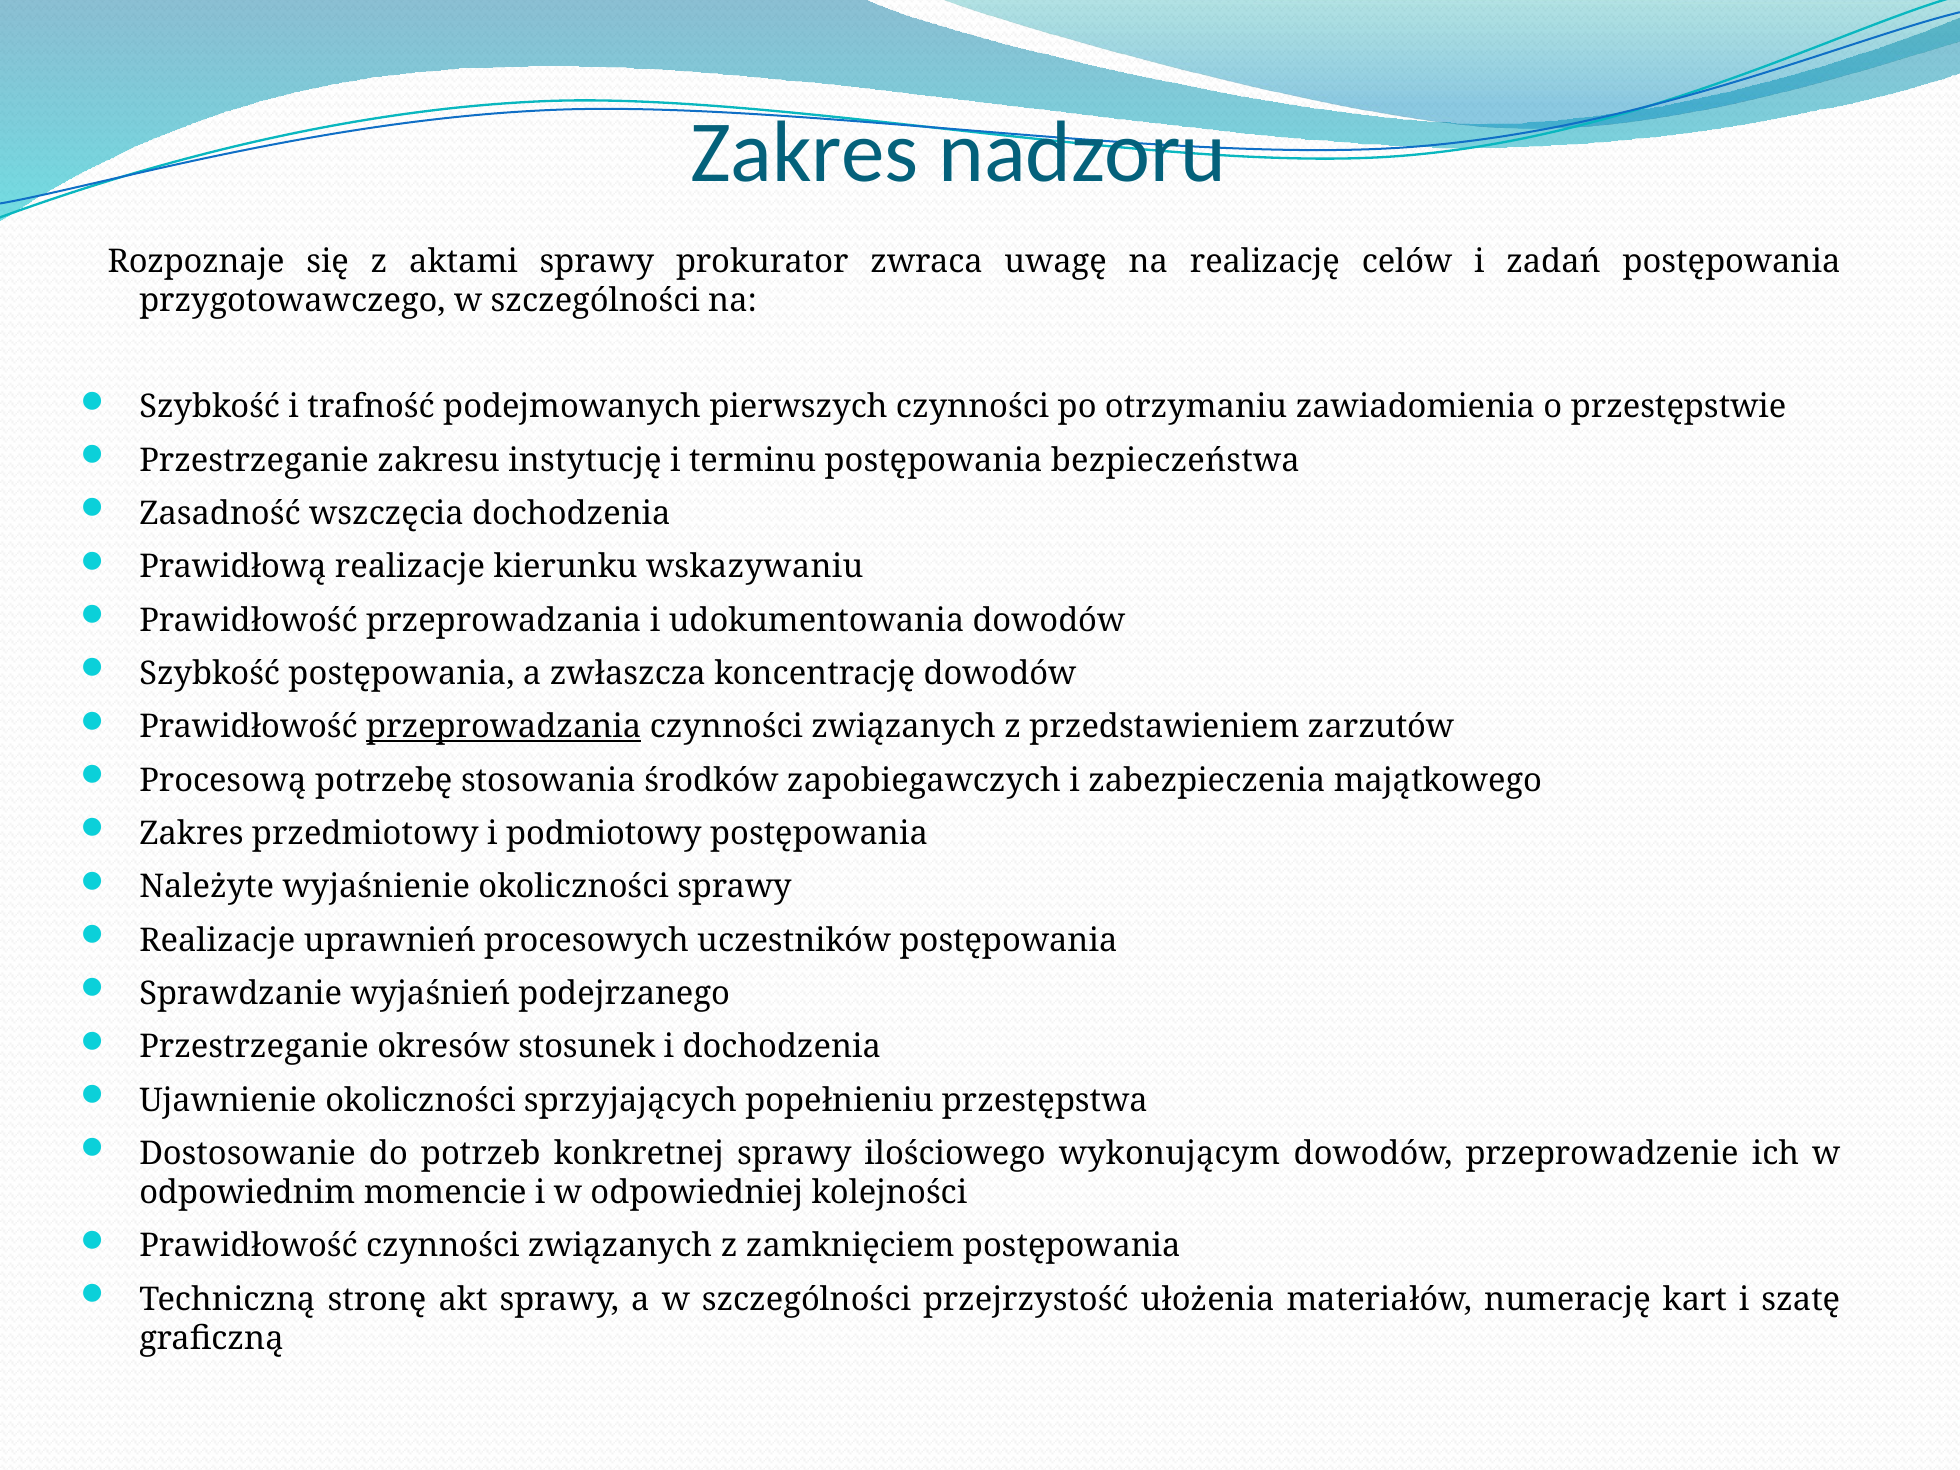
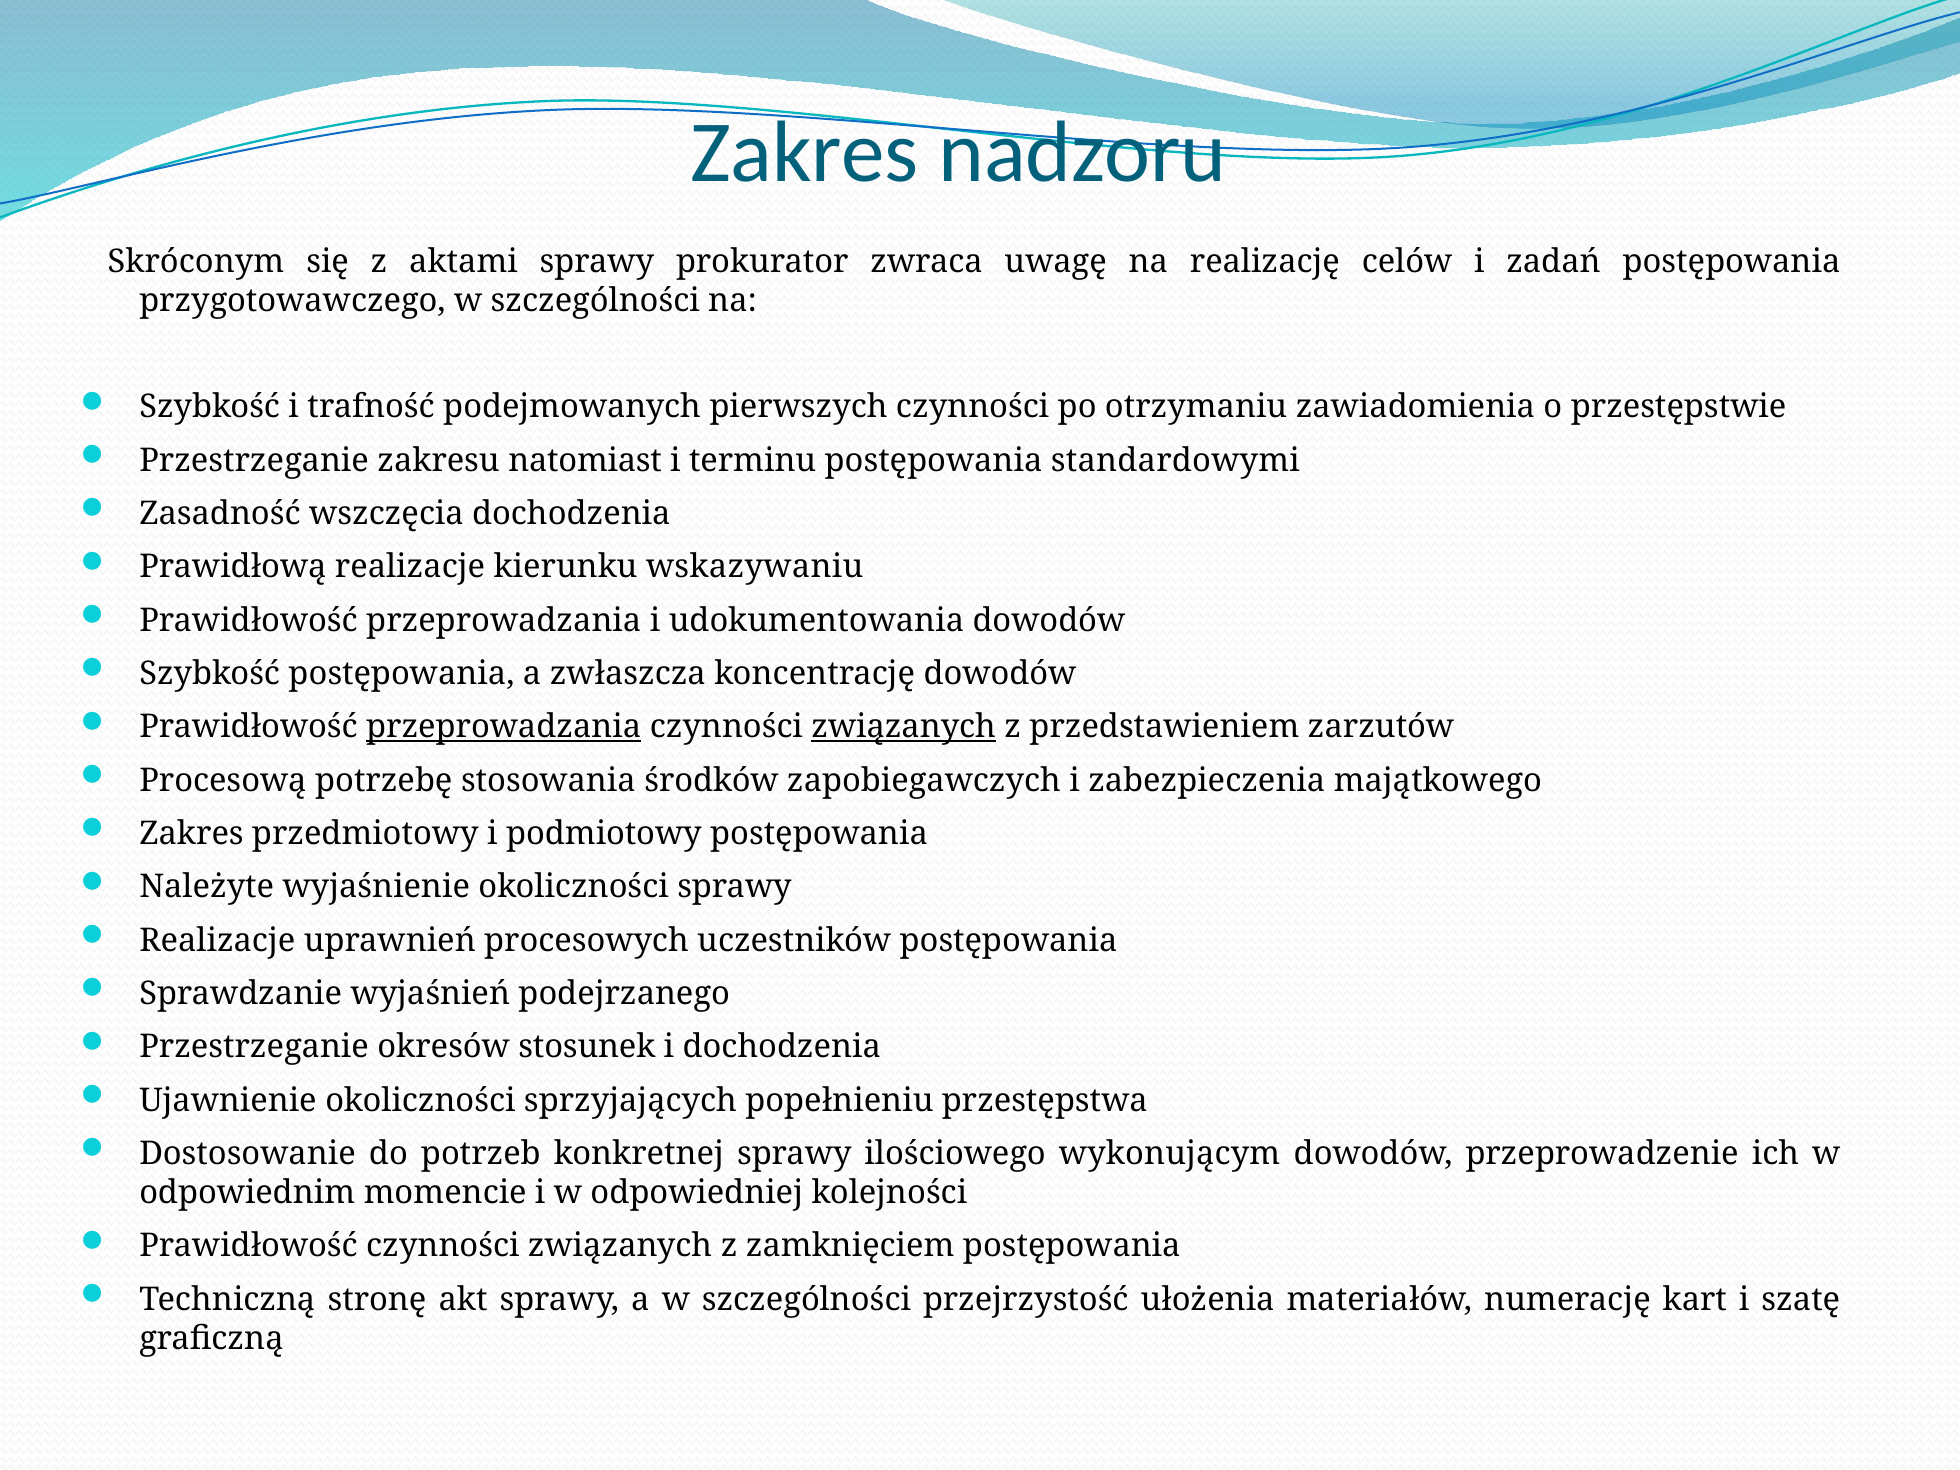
Rozpoznaje: Rozpoznaje -> Skróconym (196, 261)
instytucję: instytucję -> natomiast (585, 460)
bezpieczeństwa: bezpieczeństwa -> standardowymi (1175, 460)
związanych underline: none -> present (904, 727)
